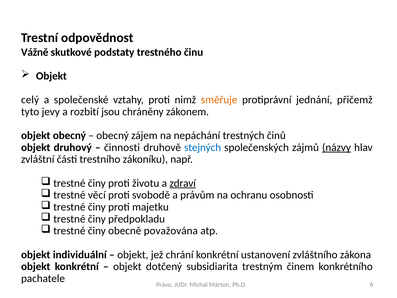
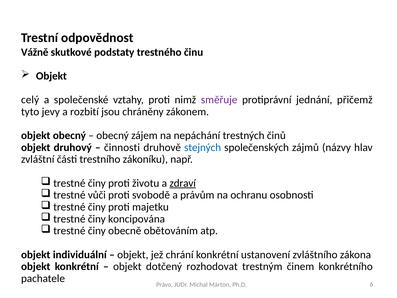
směřuje colour: orange -> purple (219, 100)
názvy underline: present -> none (337, 147)
věcí: věcí -> vůči (97, 195)
předpokladu: předpokladu -> koncipována (137, 219)
považována: považována -> obětováním (171, 231)
subsidiarita: subsidiarita -> rozhodovat (212, 266)
